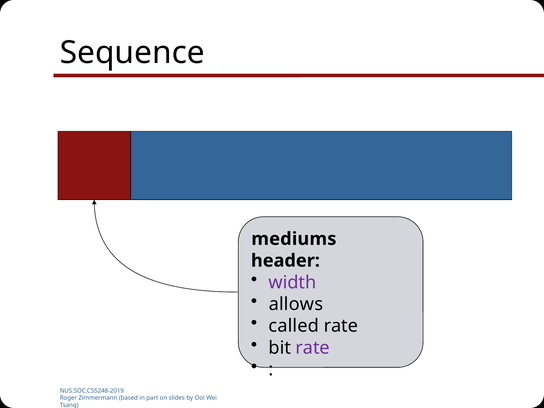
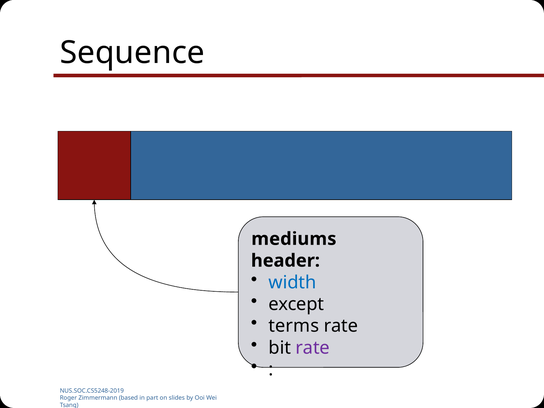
width colour: purple -> blue (292, 282)
allows: allows -> except (296, 304)
called: called -> terms (294, 326)
